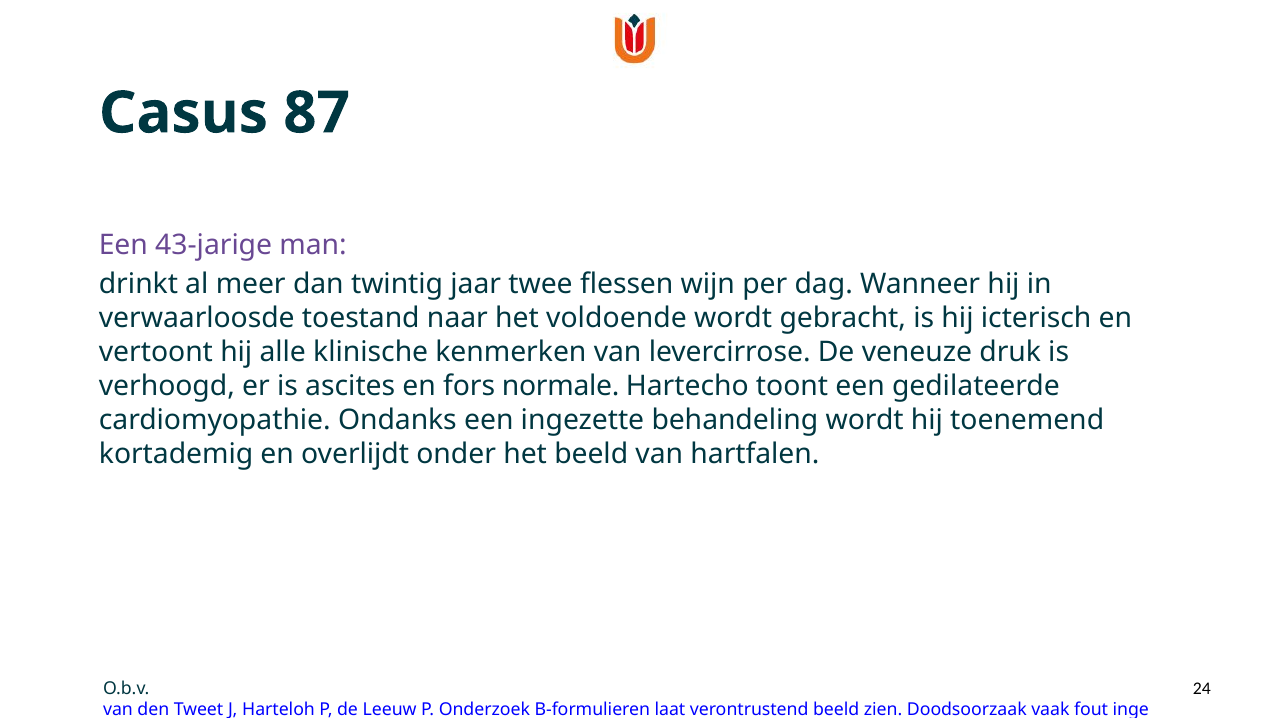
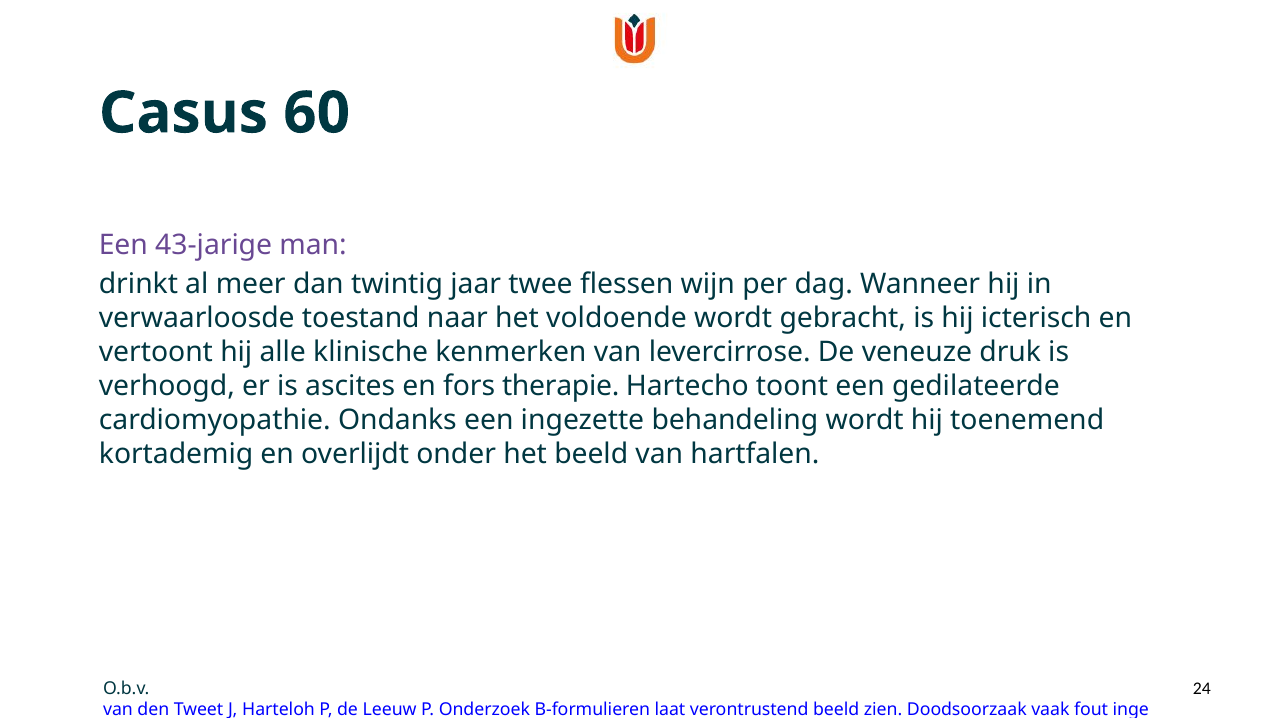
87: 87 -> 60 (317, 113)
normale: normale -> therapie (561, 386)
